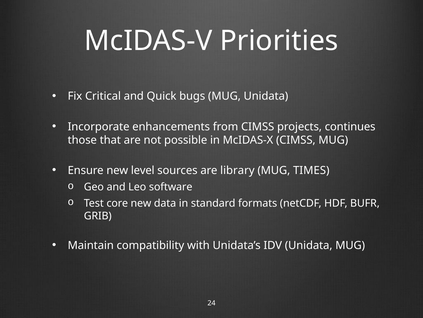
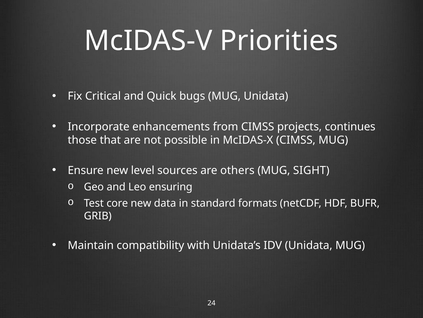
library: library -> others (237, 170)
TIMES: TIMES -> SIGHT (311, 170)
software: software -> ensuring (171, 187)
